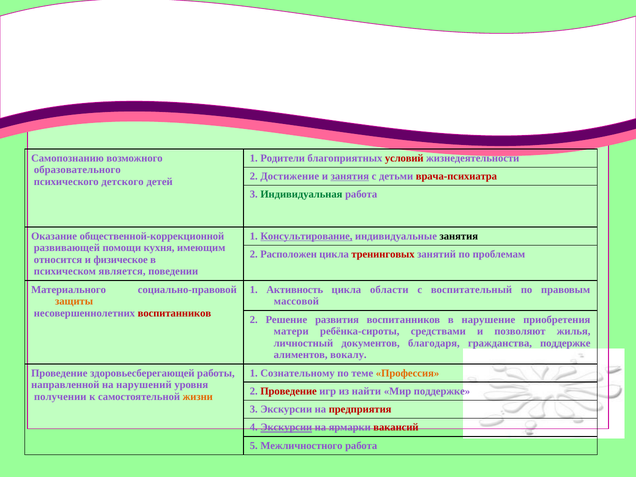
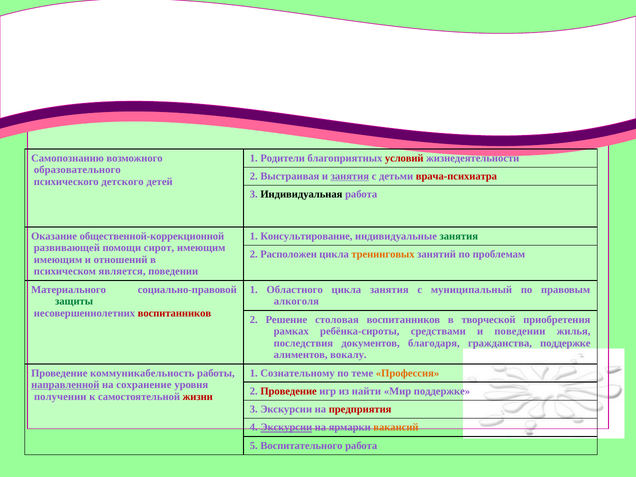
Достижение: Достижение -> Выстраивая (290, 176)
Индивидуальная colour: green -> black (301, 194)
Консультирование underline: present -> none (306, 236)
занятия colour: black -> green (459, 236)
кухня: кухня -> сирот (159, 248)
тренинговых colour: red -> orange (383, 254)
относится: относится -> имеющим (58, 260)
физическое: физическое -> отношений (121, 260)
Активность: Активность -> Областного (295, 290)
цикла области: области -> занятия (389, 290)
воспитательный: воспитательный -> муниципальный (472, 290)
защиты colour: orange -> green (74, 301)
массовой: массовой -> алкоголя (296, 301)
развития: развития -> столовая (337, 320)
нарушение: нарушение -> творческой (489, 320)
матери: матери -> рамках (291, 331)
и позволяют: позволяют -> поведении (520, 331)
личностный: личностный -> последствия (303, 343)
здоровьесберегающей: здоровьесберегающей -> коммуникабельность (142, 373)
направленной underline: none -> present (65, 385)
нарушений: нарушений -> сохранение (144, 385)
жизни colour: orange -> red (198, 397)
вакансий colour: red -> orange (396, 427)
Межличностного: Межличностного -> Воспитательного (301, 446)
